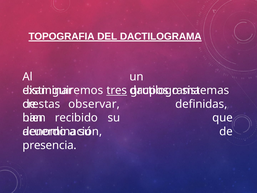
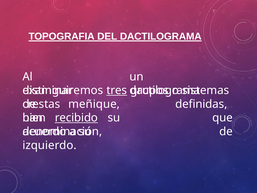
observar: observar -> meñique (94, 104)
recibido underline: none -> present (76, 118)
presencia: presencia -> izquierdo (49, 145)
